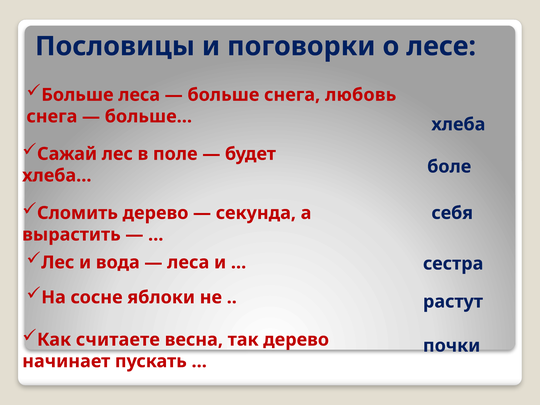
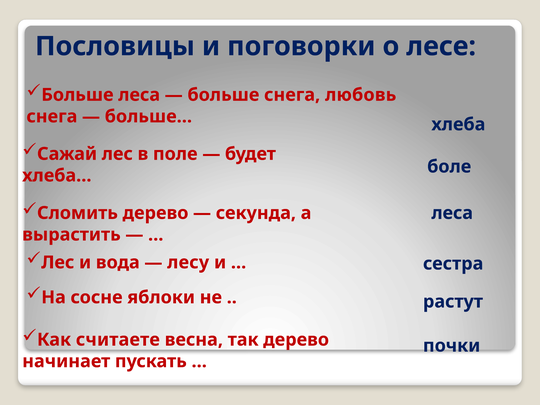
себя: себя -> леса (452, 213)
леса: леса -> лесу (188, 262)
